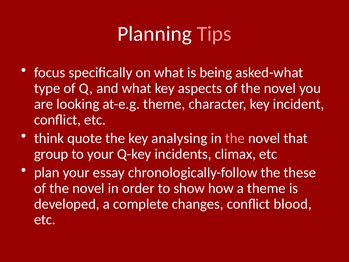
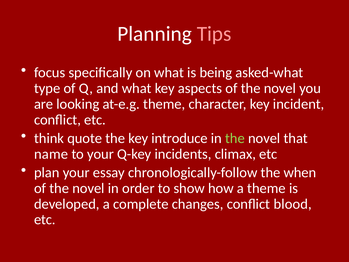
analysing: analysing -> introduce (180, 138)
the colour: pink -> light green (235, 138)
group: group -> name (51, 154)
these: these -> when (300, 172)
